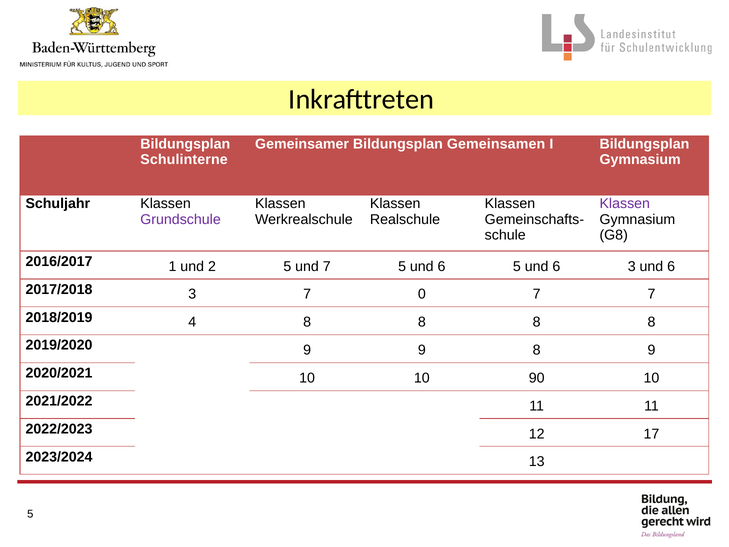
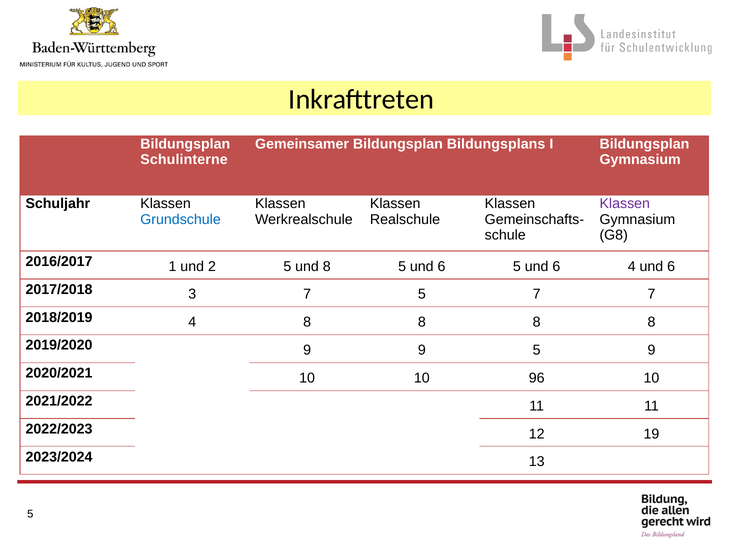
Gemeinsamen: Gemeinsamen -> Bildungsplans (496, 144)
Grundschule colour: purple -> blue (181, 219)
und 7: 7 -> 8 (327, 266)
6 3: 3 -> 4 (632, 266)
7 0: 0 -> 5 (422, 294)
9 8: 8 -> 5 (537, 350)
90: 90 -> 96 (537, 378)
17: 17 -> 19 (651, 434)
